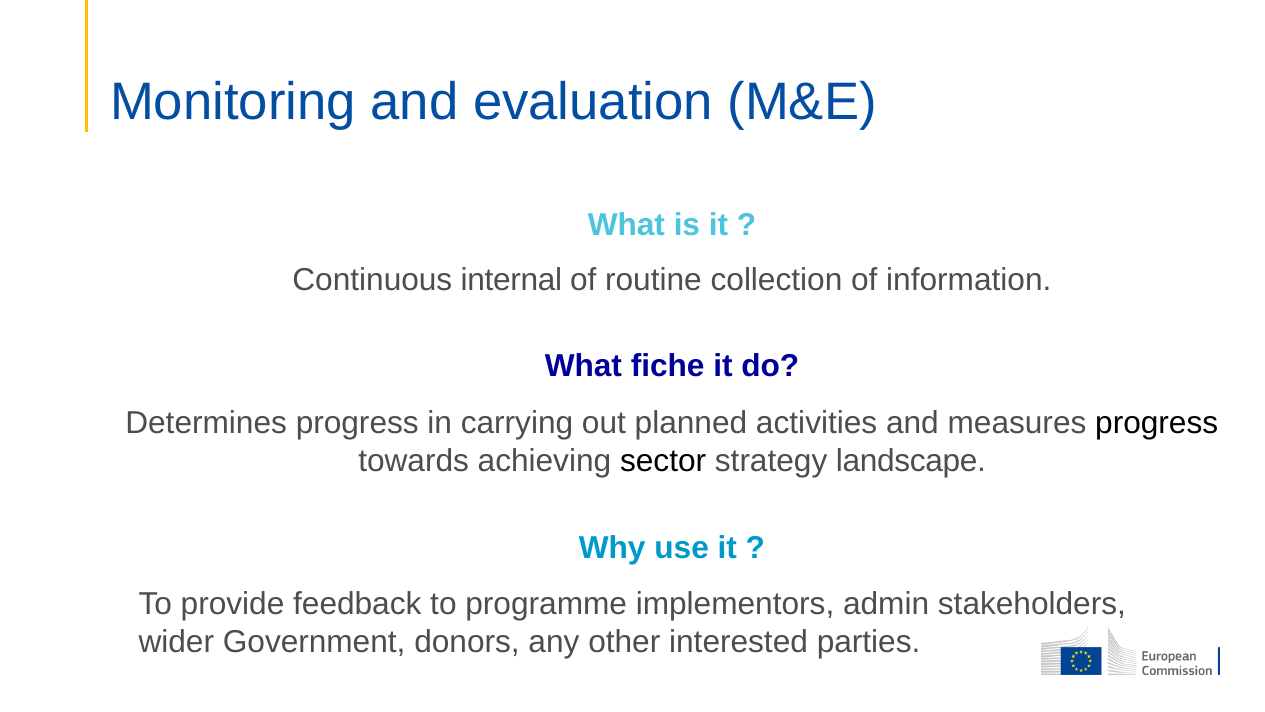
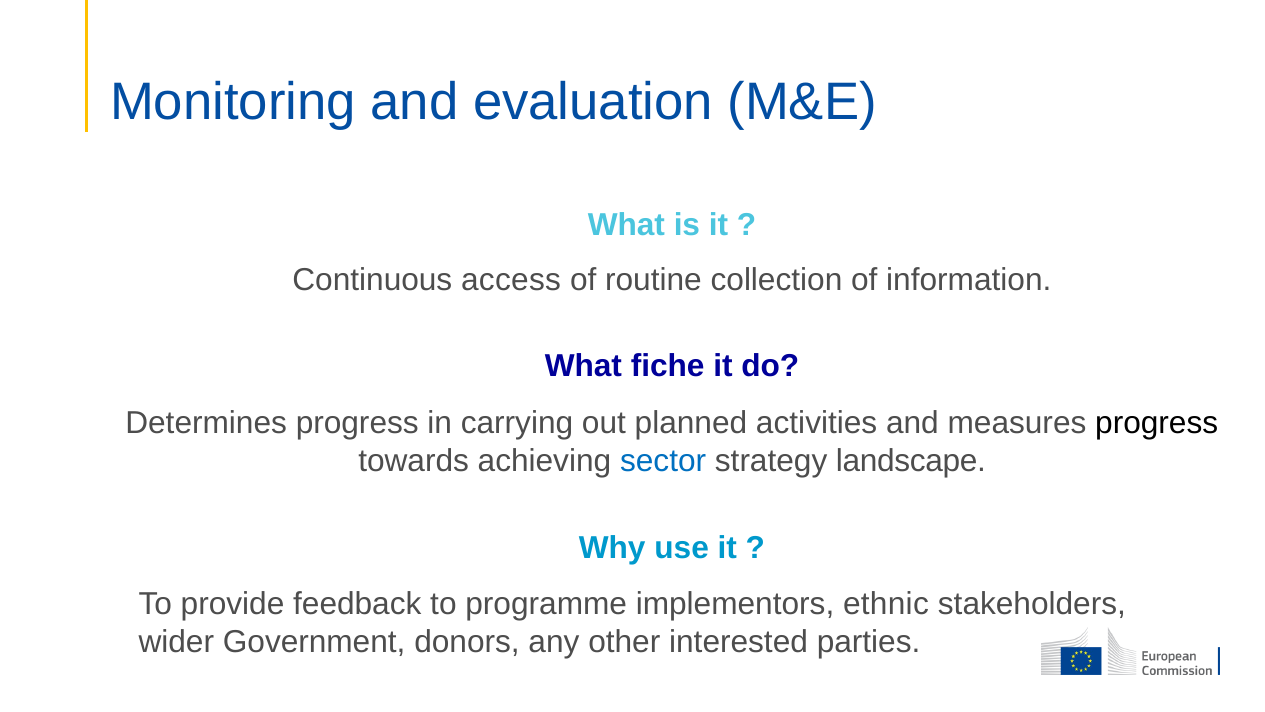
internal: internal -> access (511, 280)
sector colour: black -> blue (663, 461)
admin: admin -> ethnic (886, 604)
